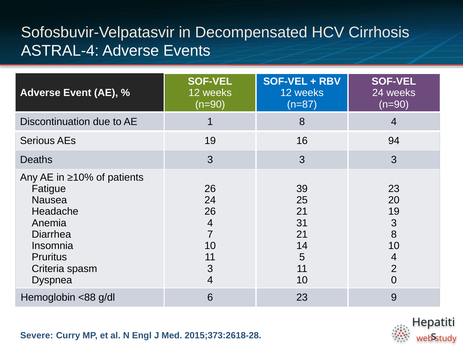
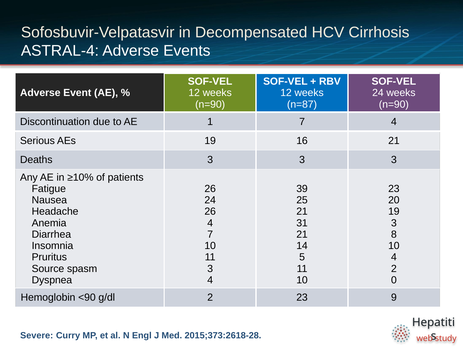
1 8: 8 -> 7 (302, 122)
16 94: 94 -> 21 (394, 141)
Criteria: Criteria -> Source (48, 269)
<88: <88 -> <90 (87, 298)
g/dl 6: 6 -> 2 (210, 298)
